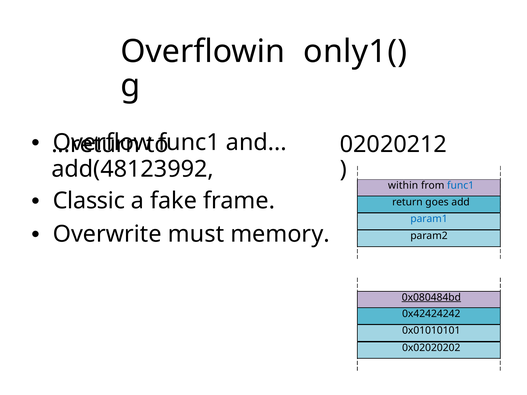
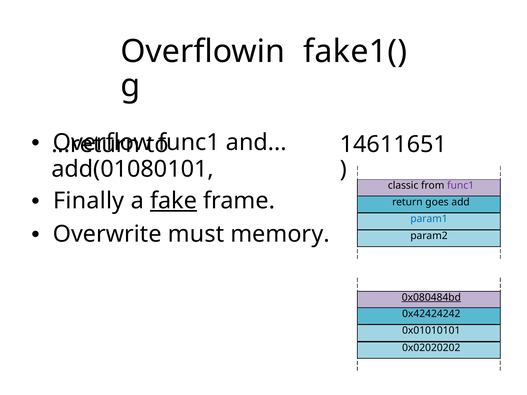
only1(: only1( -> fake1( (355, 51)
02020212: 02020212 -> 14611651 (393, 144)
add(48123992: add(48123992 -> add(01080101 (133, 169)
within: within -> classic (403, 186)
func1 colour: blue -> purple (461, 186)
Classic: Classic -> Finally (89, 201)
fake underline: none -> present (174, 201)
